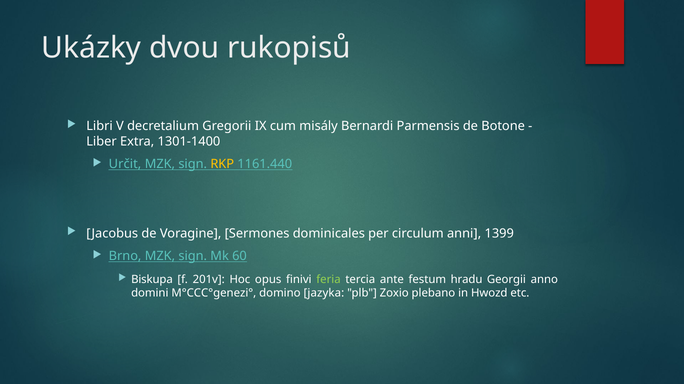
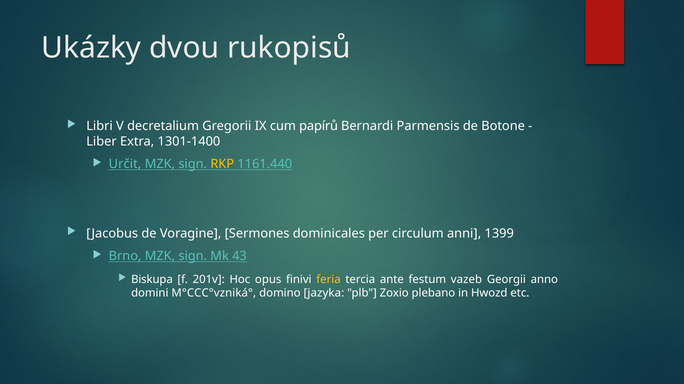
misály: misály -> papírů (319, 126)
60: 60 -> 43 (239, 256)
feria colour: light green -> yellow (328, 280)
hradu: hradu -> vazeb (466, 280)
M°CCC°genezi°: M°CCC°genezi° -> M°CCC°vzniká° (214, 294)
